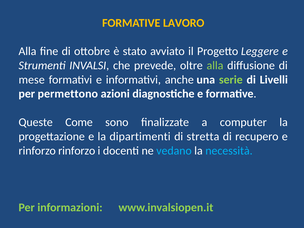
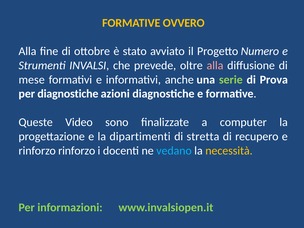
LAVORO: LAVORO -> OVVERO (184, 23)
Leggere: Leggere -> Numero (260, 51)
alla colour: light green -> pink (215, 65)
Livelli: Livelli -> Prova (274, 80)
per permettono: permettono -> diagnostiche (68, 94)
Come: Come -> Video (79, 122)
necessità colour: light blue -> yellow (229, 151)
